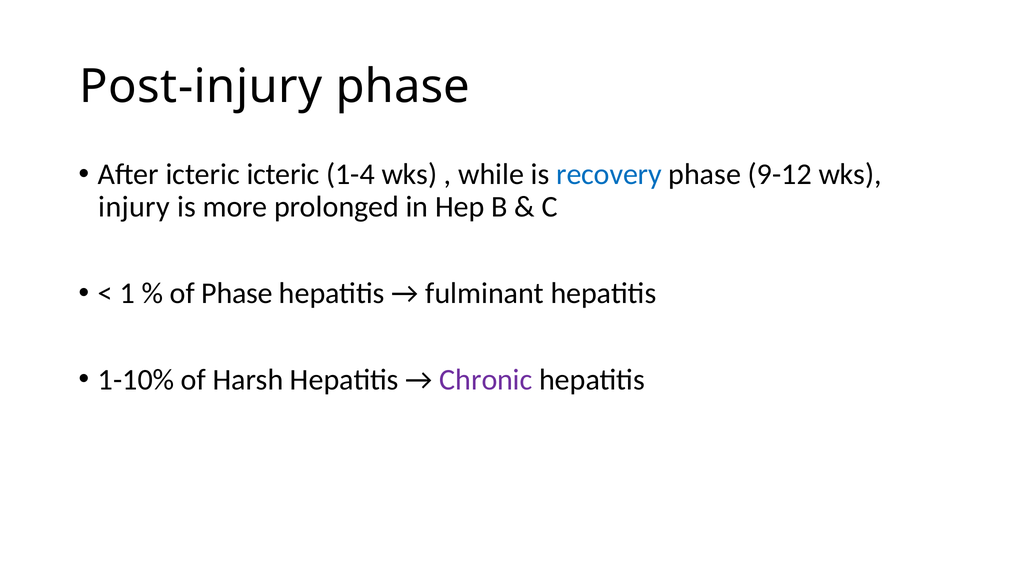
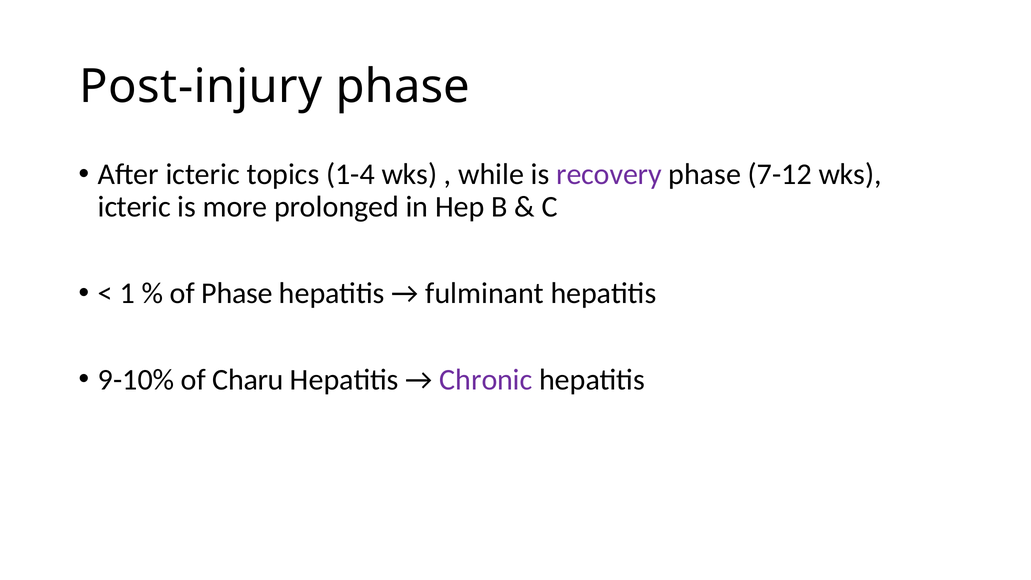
icteric icteric: icteric -> topics (283, 174)
recovery colour: blue -> purple (609, 174)
9-12: 9-12 -> 7-12 (780, 174)
injury: injury -> icteric (134, 207)
1-10%: 1-10% -> 9-10% (136, 380)
Harsh: Harsh -> Charu (248, 380)
